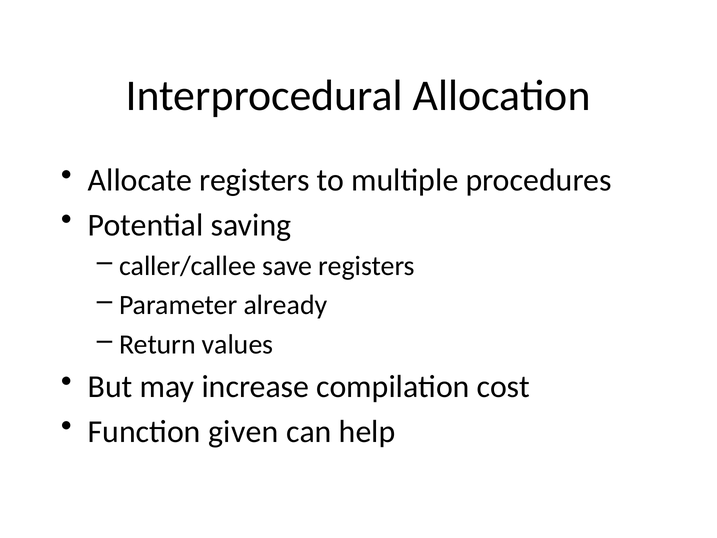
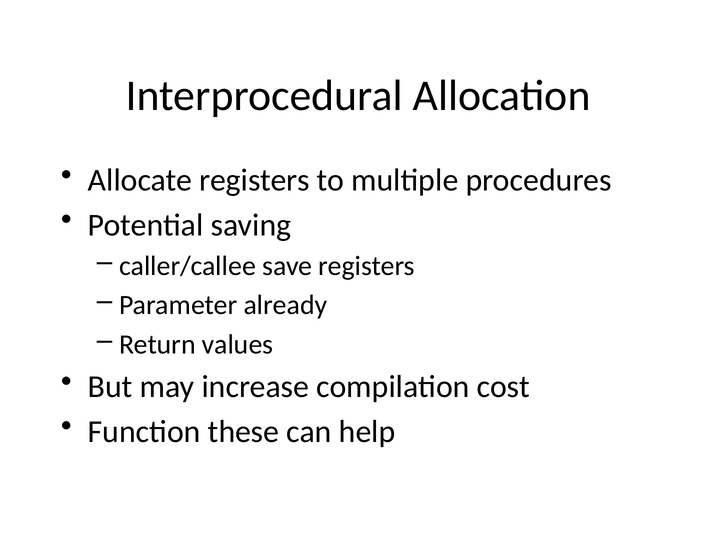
given: given -> these (244, 431)
